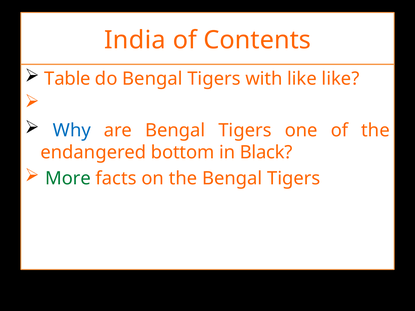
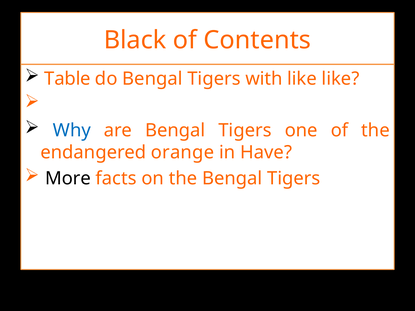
India: India -> Black (135, 40)
bottom: bottom -> orange (183, 153)
Black: Black -> Have (266, 153)
More colour: green -> black (68, 178)
